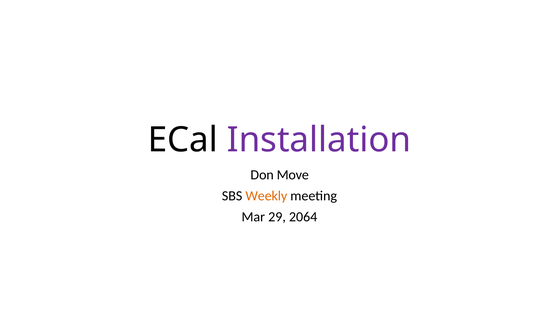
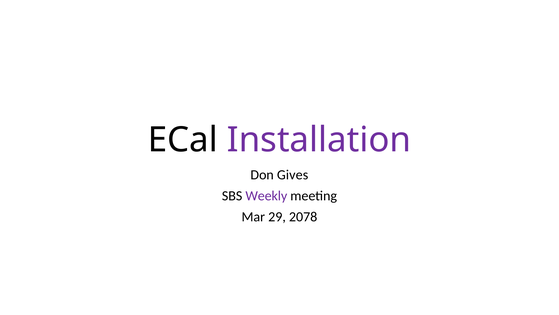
Move: Move -> Gives (293, 175)
Weekly colour: orange -> purple (266, 196)
2064: 2064 -> 2078 (303, 217)
